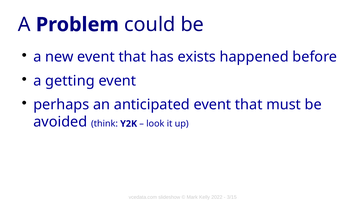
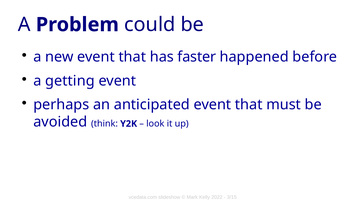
exists: exists -> faster (197, 57)
